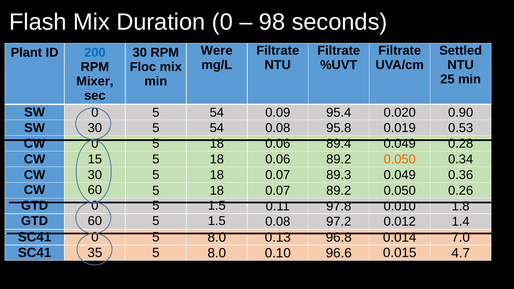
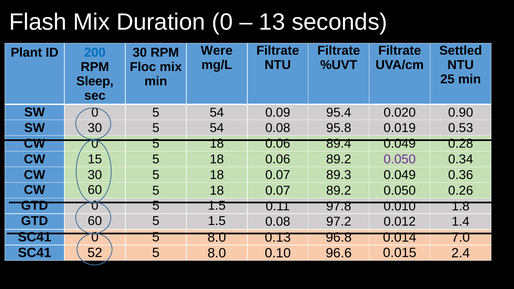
98: 98 -> 13 (272, 22)
Mixer: Mixer -> Sleep (95, 81)
0.050 colour: orange -> purple (400, 159)
35: 35 -> 52 (95, 253)
4.7: 4.7 -> 2.4 (461, 253)
